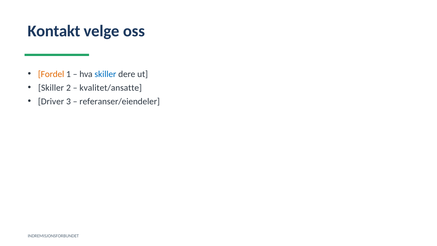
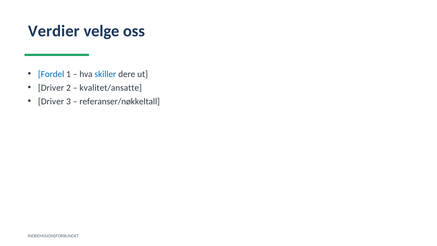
Kontakt: Kontakt -> Verdier (54, 31)
Fordel colour: orange -> blue (51, 74)
Skiller: Skiller -> Driver (51, 88)
referanser/eiendeler: referanser/eiendeler -> referanser/nøkkeltall (120, 101)
